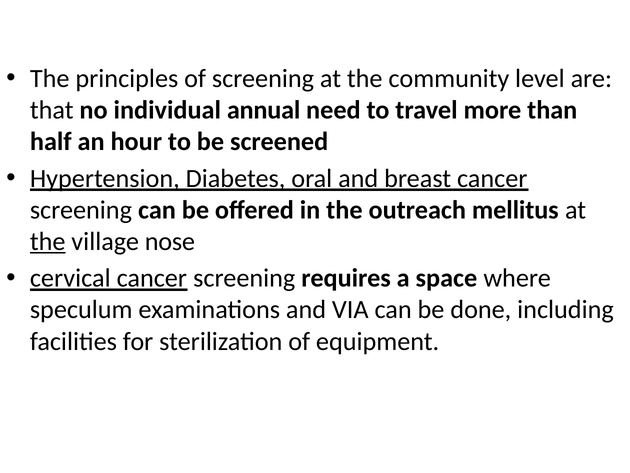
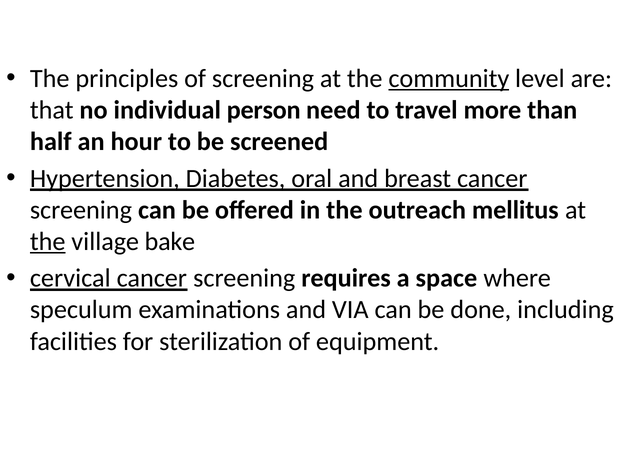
community underline: none -> present (449, 78)
annual: annual -> person (264, 110)
nose: nose -> bake (170, 241)
